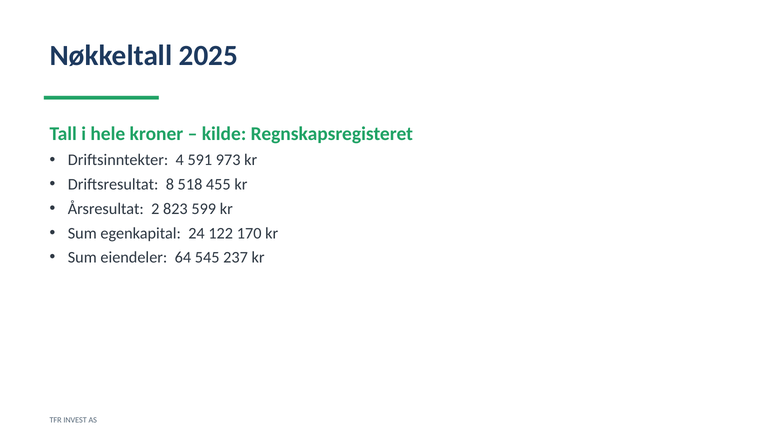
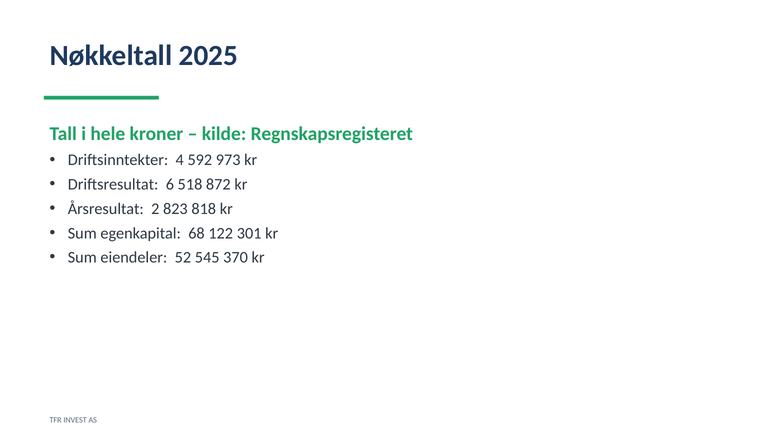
591: 591 -> 592 (200, 160)
8: 8 -> 6 (170, 185)
455: 455 -> 872 (218, 185)
599: 599 -> 818 (204, 209)
24: 24 -> 68 (196, 233)
170: 170 -> 301 (249, 233)
64: 64 -> 52 (183, 258)
237: 237 -> 370 (236, 258)
